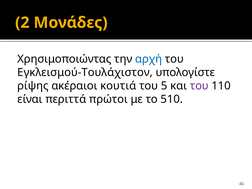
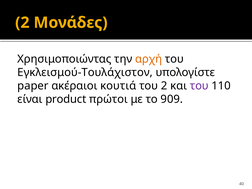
αρχή colour: blue -> orange (149, 59)
ρίψης: ρίψης -> paper (33, 86)
του 5: 5 -> 2 (164, 86)
περιττά: περιττά -> product (66, 99)
510: 510 -> 909 (172, 99)
